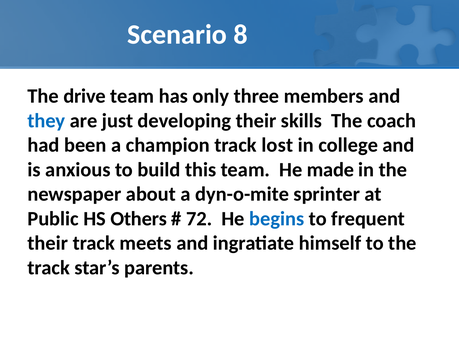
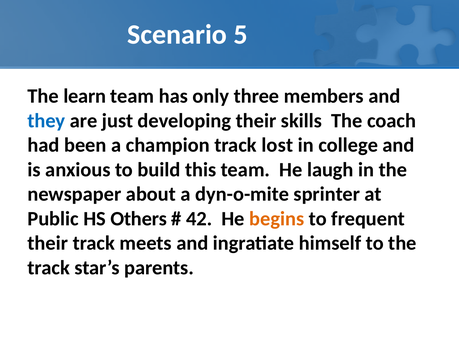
8: 8 -> 5 (240, 34)
drive: drive -> learn (85, 96)
made: made -> laugh (330, 170)
72: 72 -> 42 (199, 219)
begins colour: blue -> orange (277, 219)
